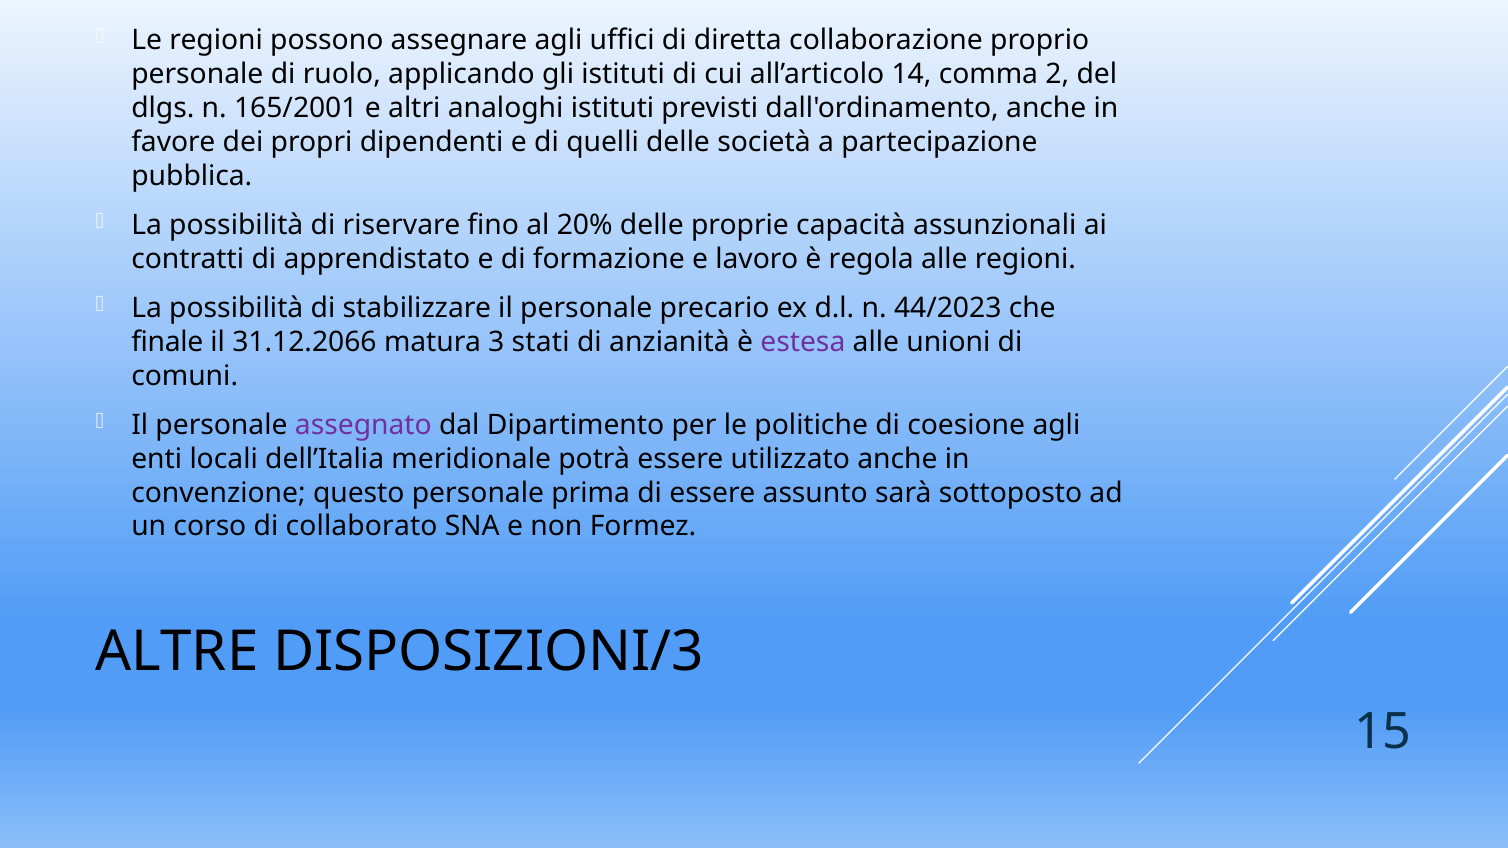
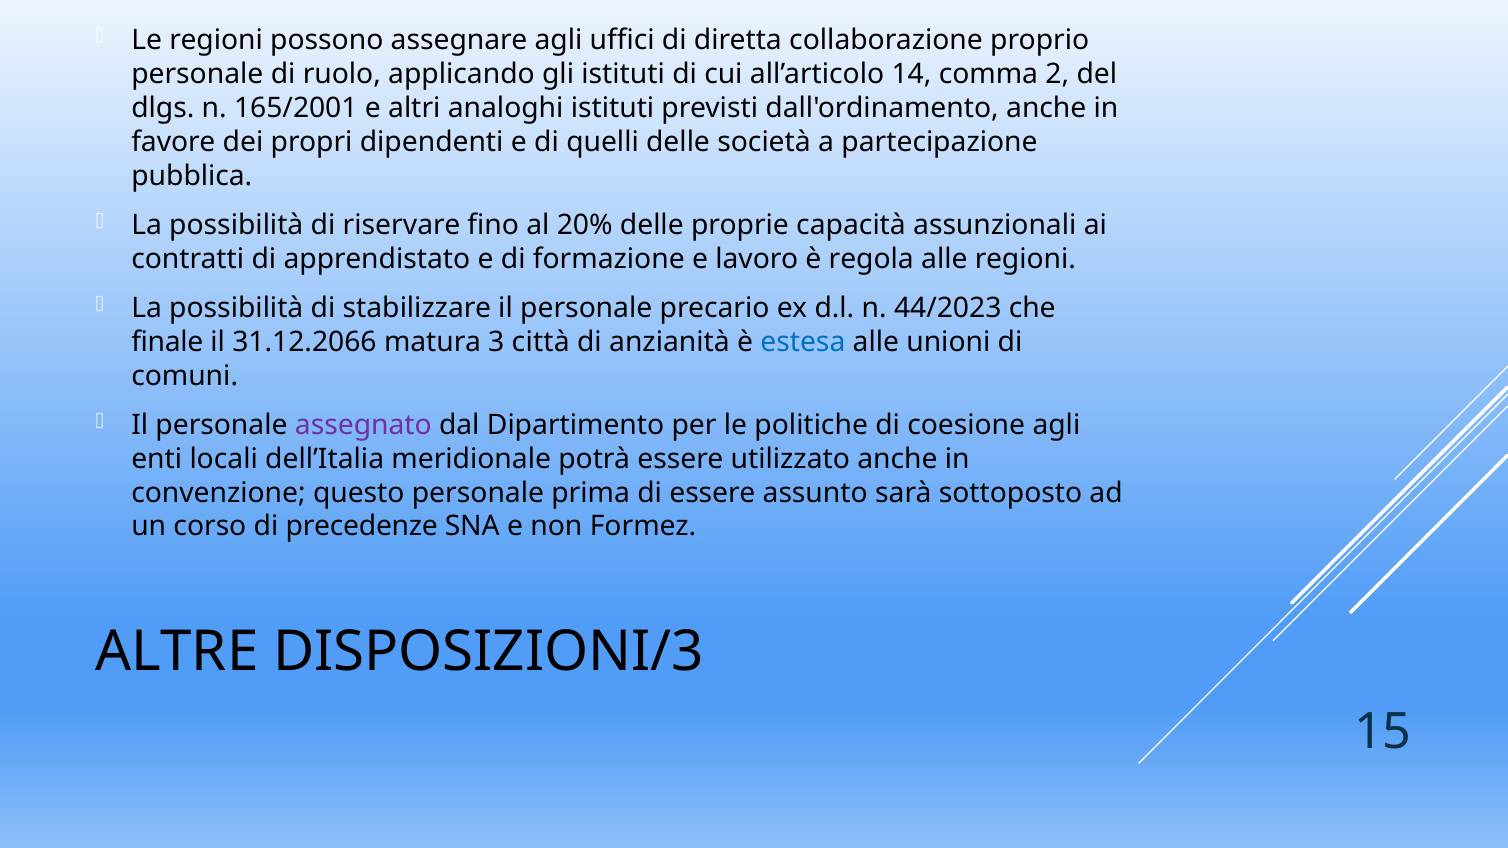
stati: stati -> città (541, 342)
estesa colour: purple -> blue (803, 342)
collaborato: collaborato -> precedenze (362, 527)
